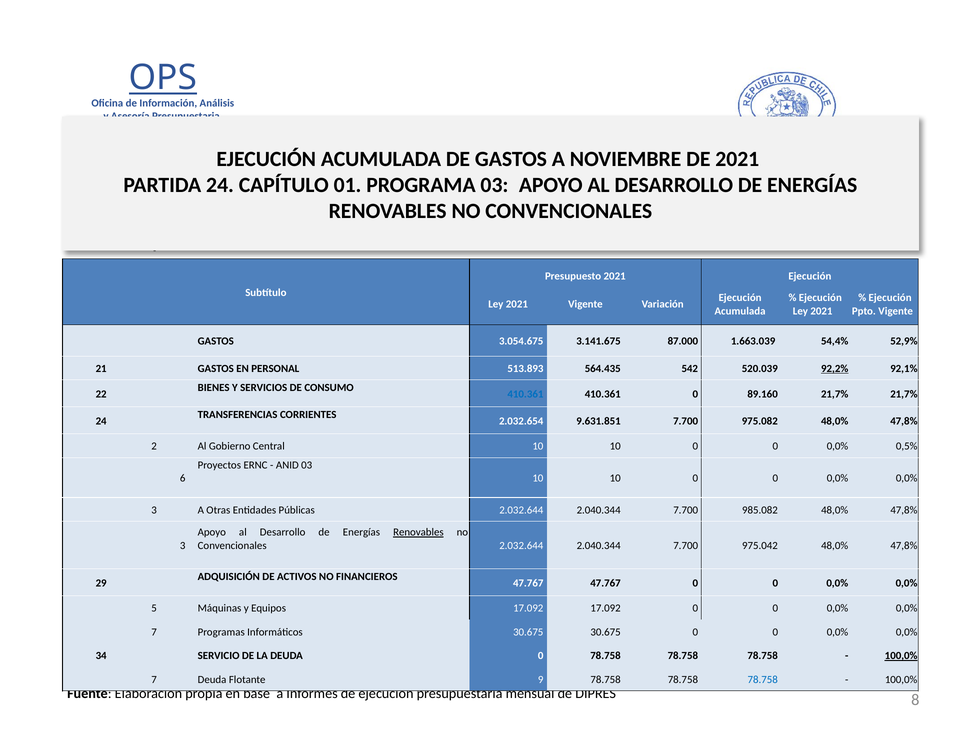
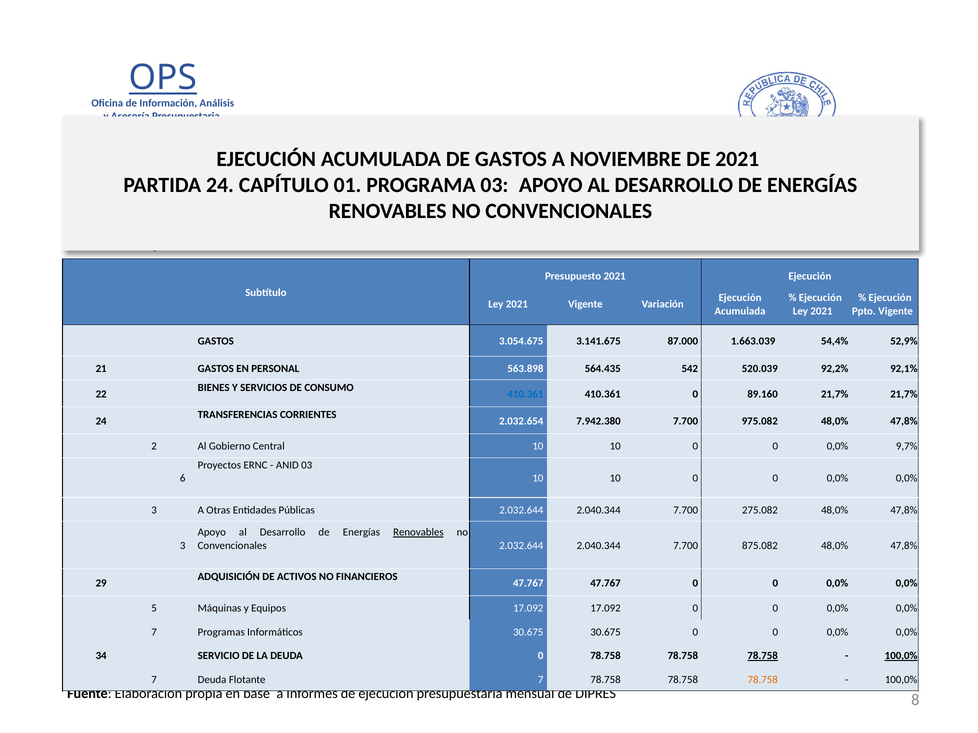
513.893: 513.893 -> 563.898 (525, 369)
92,2% underline: present -> none (835, 369)
9.631.851: 9.631.851 -> 7.942.380 (598, 421)
0,5%: 0,5% -> 9,7% (907, 447)
985.082: 985.082 -> 275.082 (760, 510)
975.042: 975.042 -> 875.082 (760, 546)
78.758 underline: none -> present (763, 656)
Flotante 9: 9 -> 7 (541, 680)
78.758 colour: blue -> orange (763, 680)
